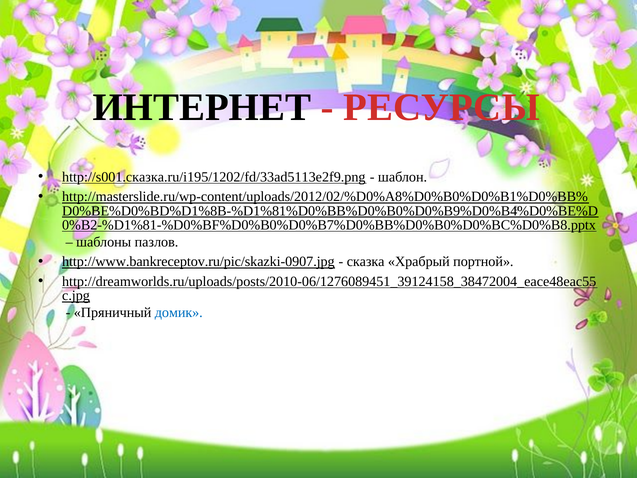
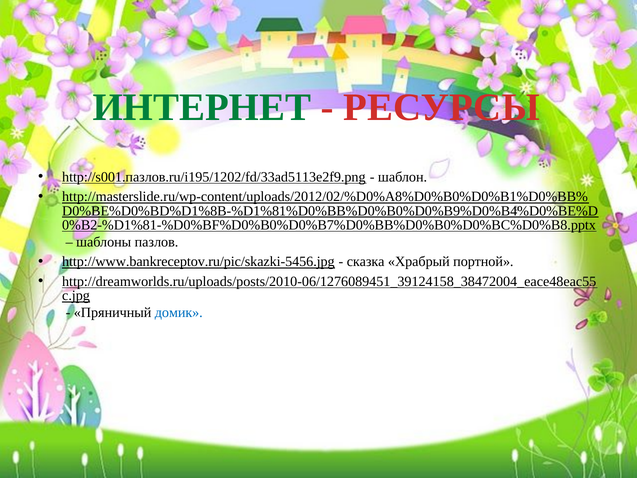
ИНТЕРНЕТ colour: black -> green (202, 107)
http://s001.сказка.ru/i195/1202/fd/33ad5113e2f9.png: http://s001.сказка.ru/i195/1202/fd/33ad5113e2f9.png -> http://s001.пазлов.ru/i195/1202/fd/33ad5113e2f9.png (214, 177)
http://www.bankreceptov.ru/pic/skazki-0907.jpg: http://www.bankreceptov.ru/pic/skazki-0907.jpg -> http://www.bankreceptov.ru/pic/skazki-5456.jpg (198, 262)
